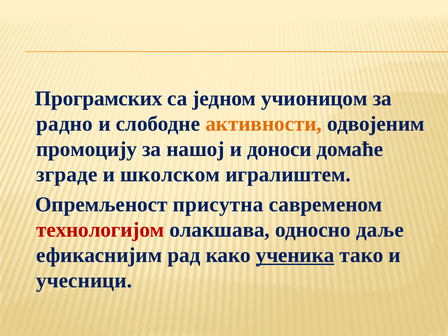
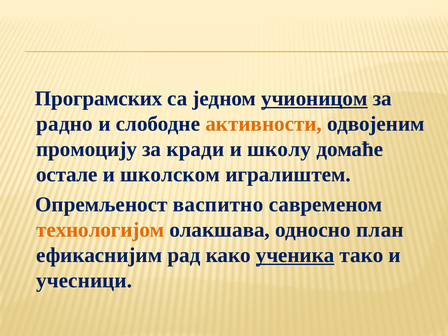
учионицом underline: none -> present (314, 98)
нашој: нашој -> кради (195, 149)
доноси: доноси -> школу (279, 149)
зграде: зграде -> остале (67, 175)
присутна: присутна -> васпитно (218, 204)
технологијом colour: red -> orange (100, 230)
даље: даље -> план (380, 230)
